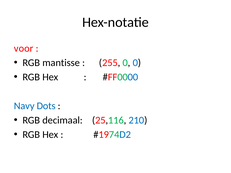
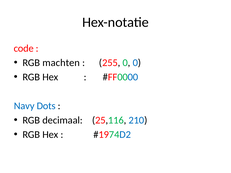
voor: voor -> code (24, 48)
mantisse: mantisse -> machten (61, 63)
